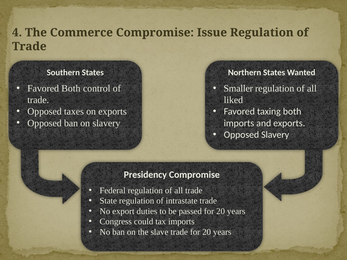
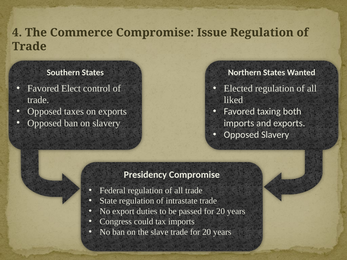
Favored Both: Both -> Elect (71, 88)
Smaller: Smaller -> Elected (238, 88)
